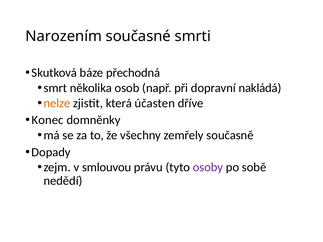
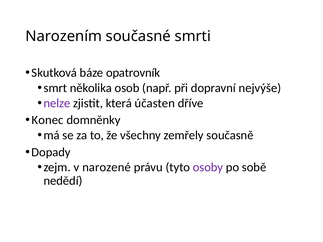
přechodná: přechodná -> opatrovník (133, 73)
nakládá: nakládá -> nejvýše (260, 88)
nelze colour: orange -> purple (57, 103)
smlouvou: smlouvou -> narozené (107, 168)
